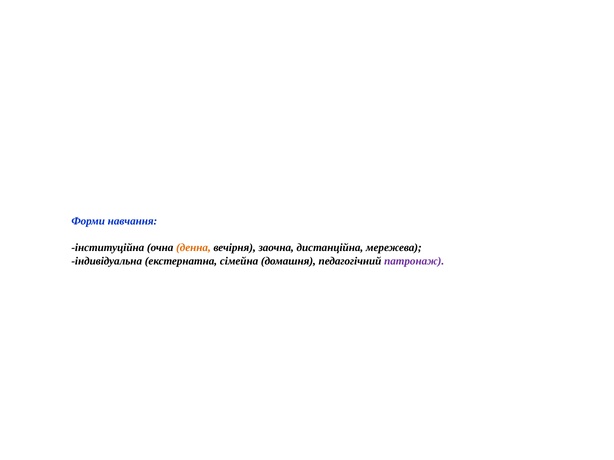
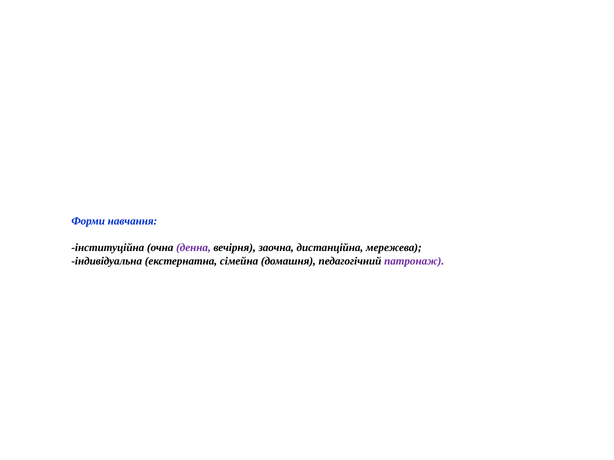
денна colour: orange -> purple (193, 248)
